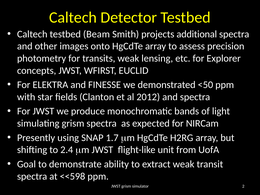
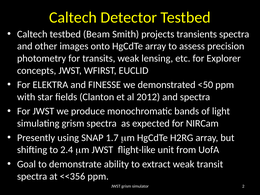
additional: additional -> transients (197, 34)
<<598: <<598 -> <<356 (72, 176)
